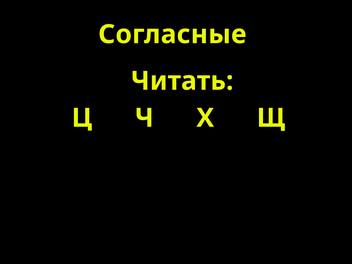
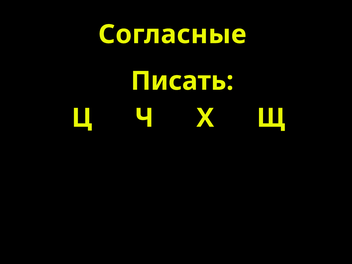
Читать: Читать -> Писать (182, 81)
